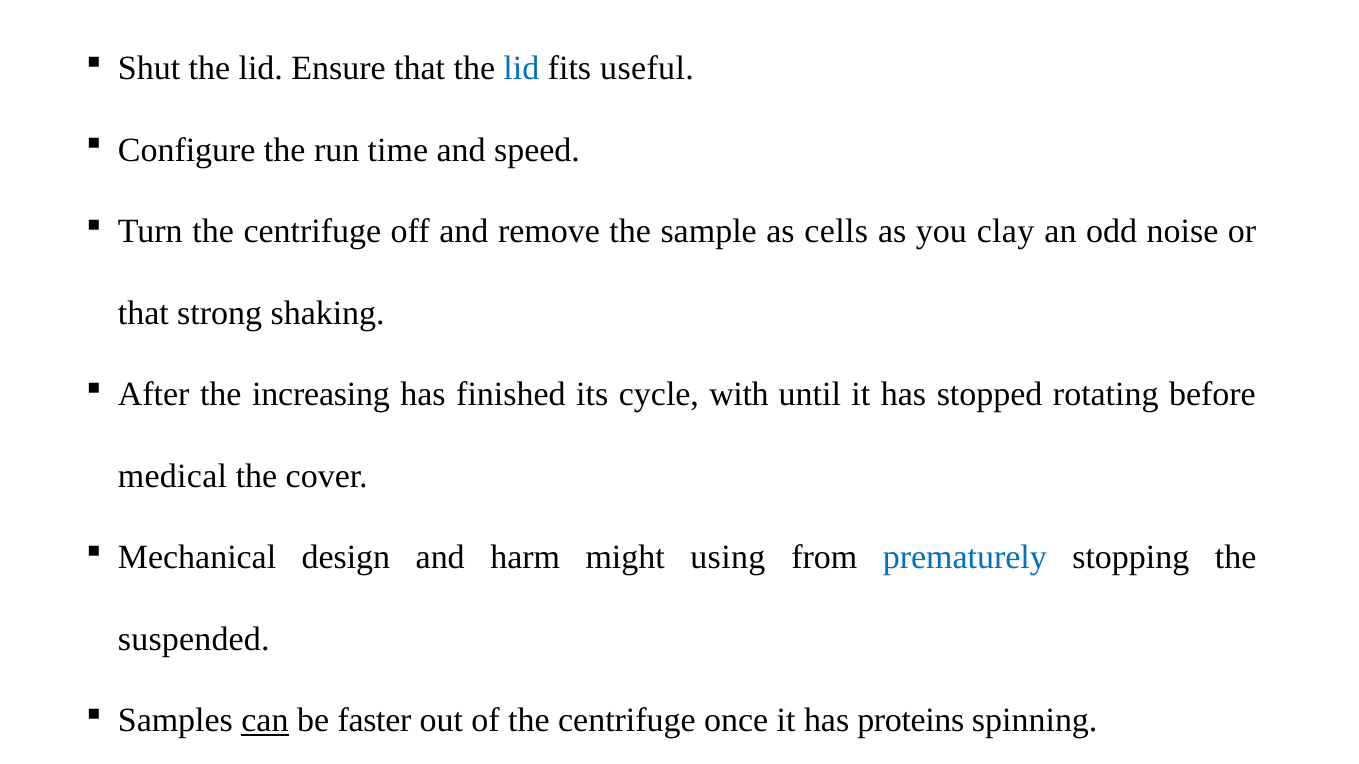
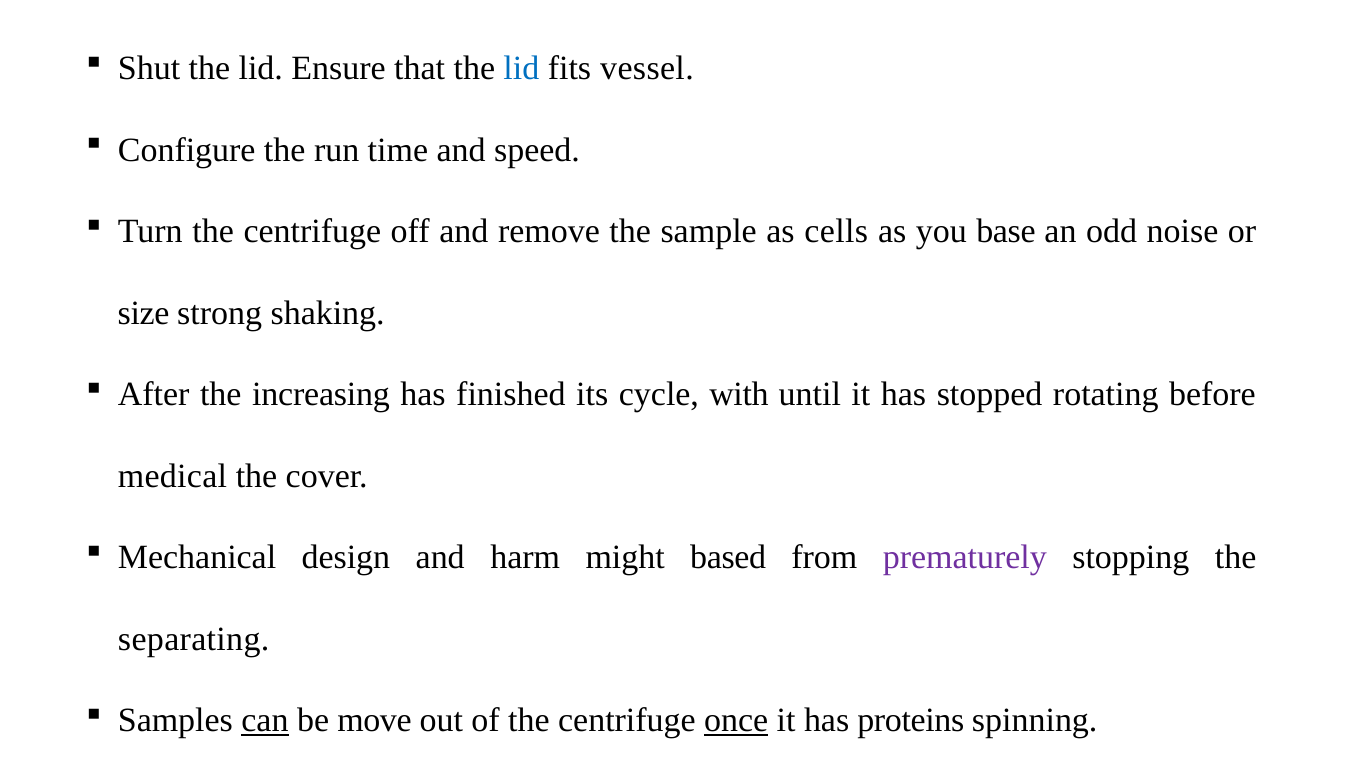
useful: useful -> vessel (647, 69)
clay: clay -> base (1006, 232)
that: that -> size (144, 313)
using: using -> based (728, 558)
prematurely colour: blue -> purple (965, 558)
suspended: suspended -> separating (194, 639)
faster: faster -> move (374, 721)
once underline: none -> present (736, 721)
